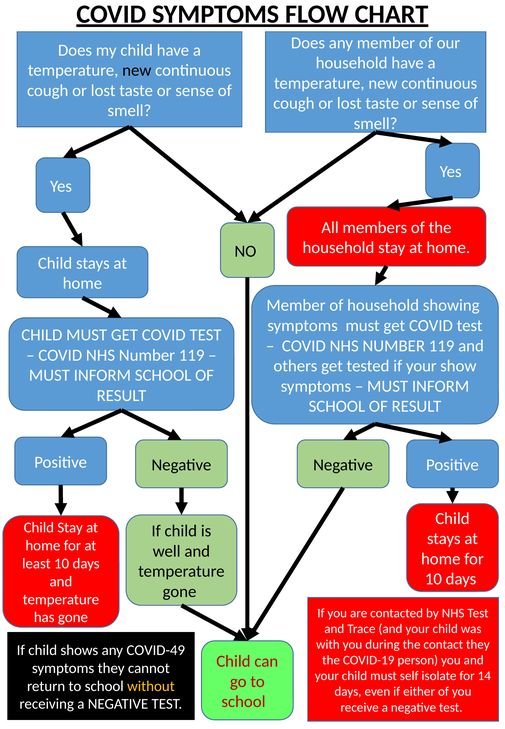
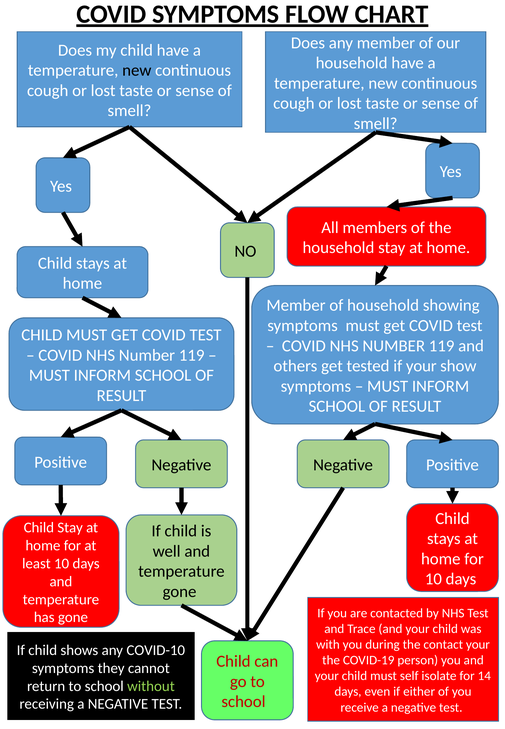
contact they: they -> your (478, 645)
COVID-49: COVID-49 -> COVID-10 (156, 651)
without colour: yellow -> light green (151, 687)
